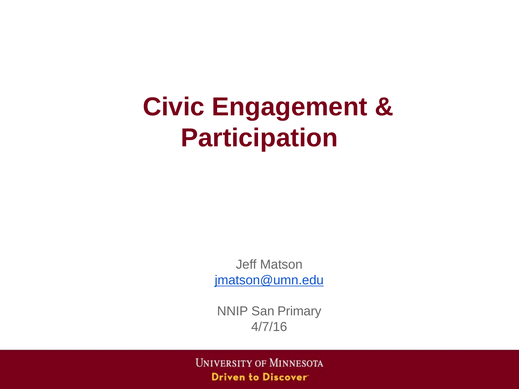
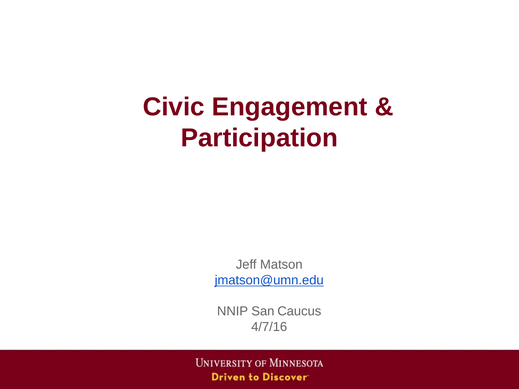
Primary: Primary -> Caucus (299, 311)
